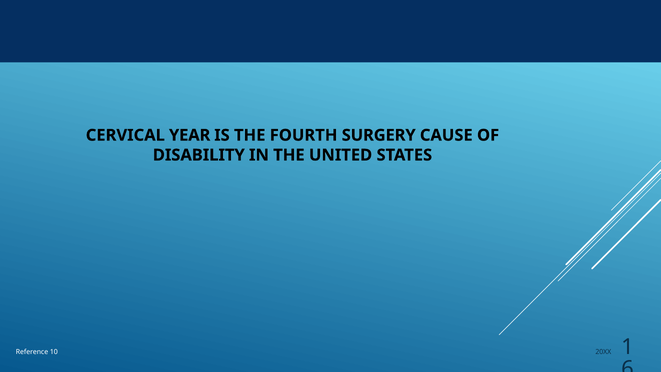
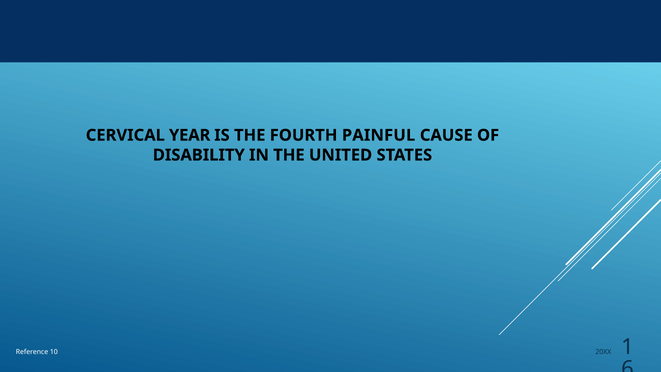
SURGERY: SURGERY -> PAINFUL (379, 135)
